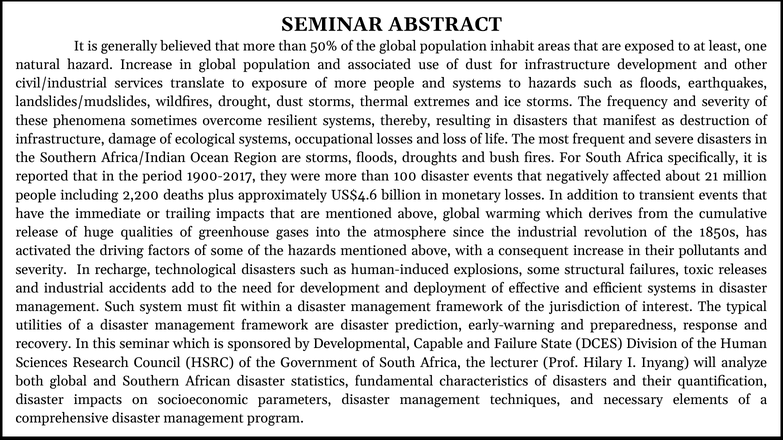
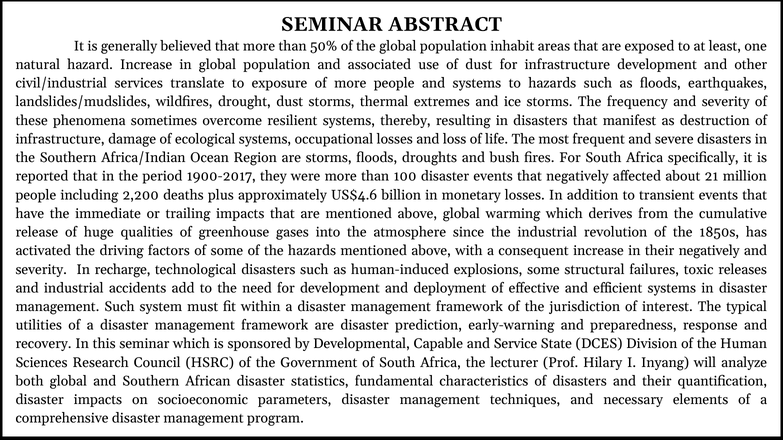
their pollutants: pollutants -> negatively (709, 251)
Failure: Failure -> Service (516, 344)
